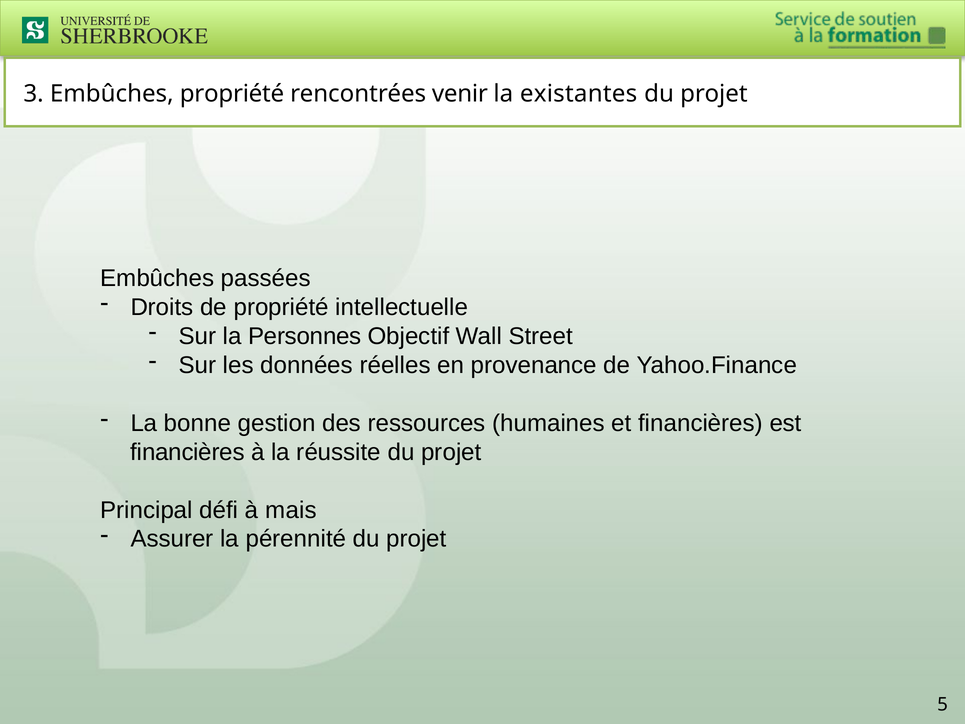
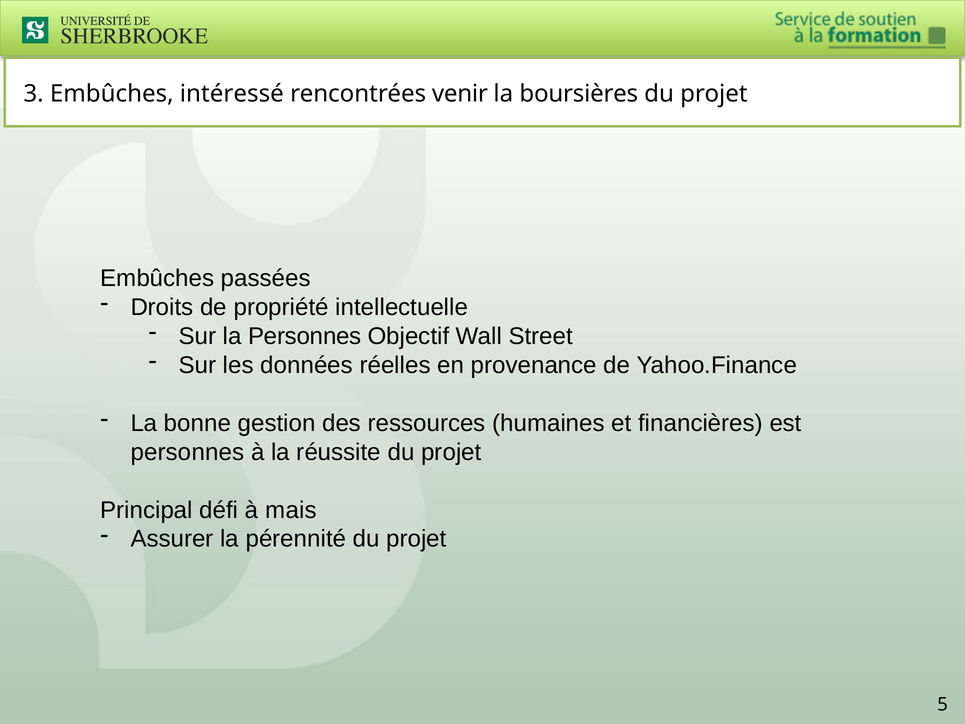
Embûches propriété: propriété -> intéressé (232, 94)
existantes: existantes -> boursières (579, 94)
financières: financières -> personnes (187, 452)
